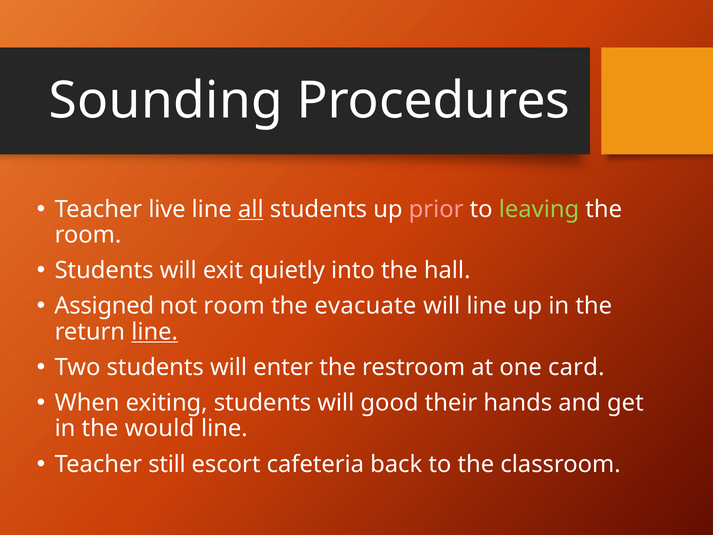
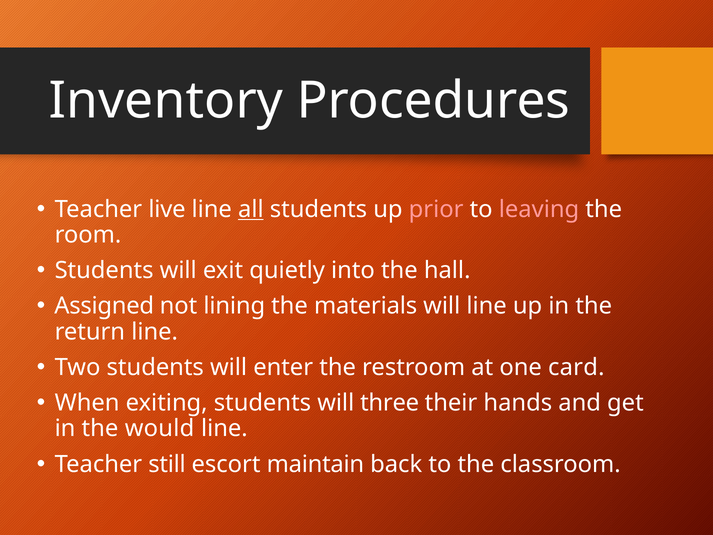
Sounding: Sounding -> Inventory (166, 101)
leaving colour: light green -> pink (539, 209)
not room: room -> lining (234, 306)
evacuate: evacuate -> materials (366, 306)
line underline: present -> none (155, 332)
good: good -> three (390, 403)
cafeteria: cafeteria -> maintain (315, 464)
